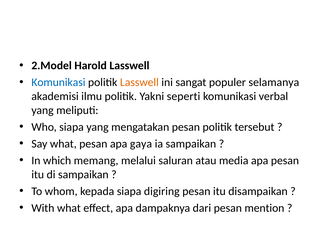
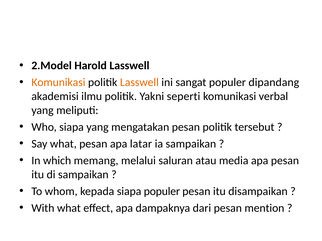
Komunikasi colour: blue -> orange (58, 83)
selamanya: selamanya -> dipandang (274, 83)
gaya: gaya -> latar (141, 144)
siapa digiring: digiring -> populer (162, 192)
